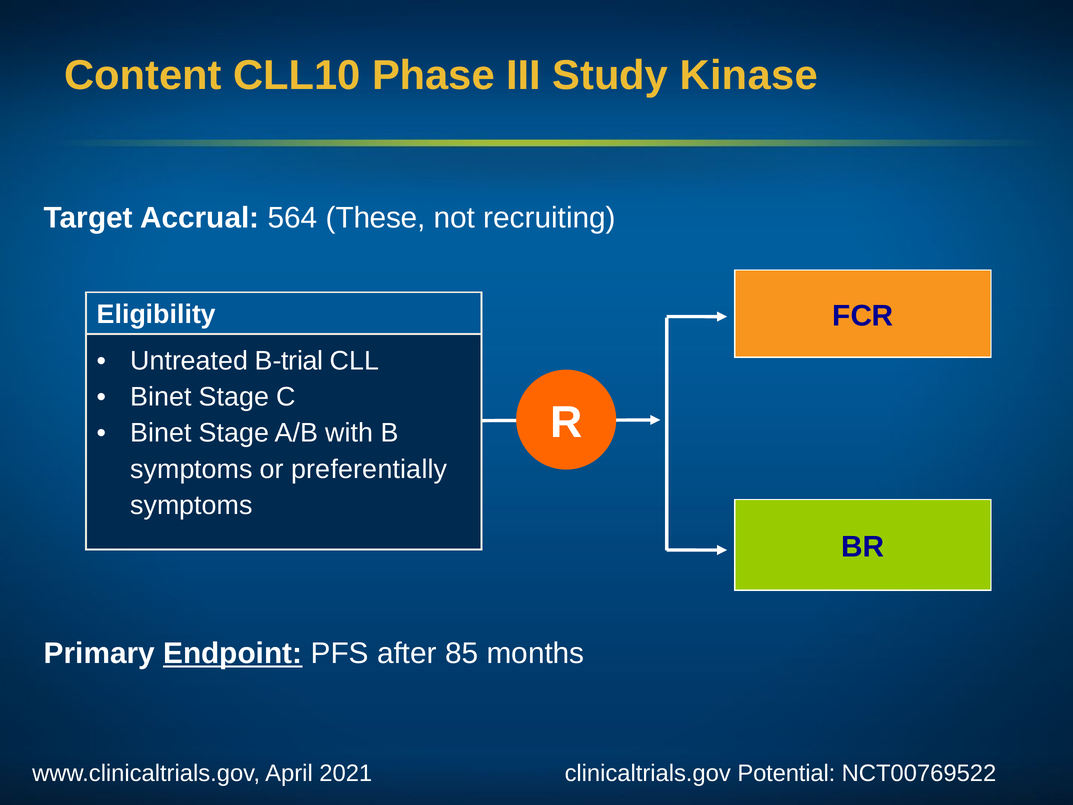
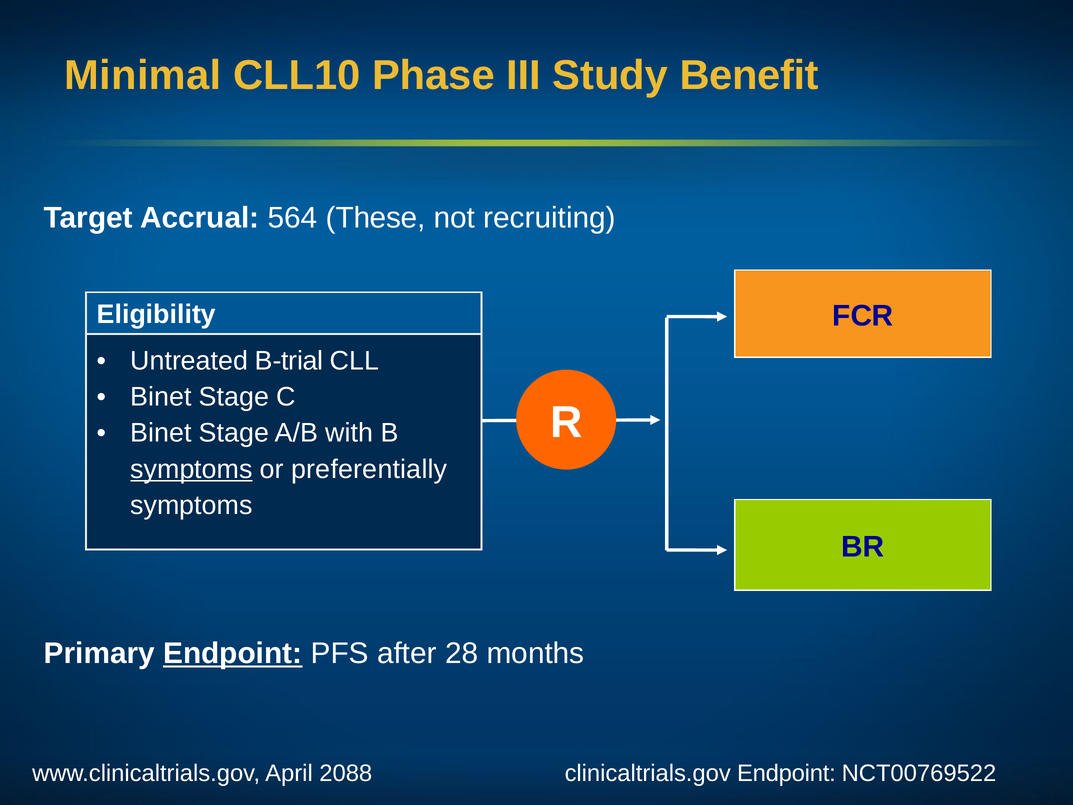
Content: Content -> Minimal (143, 75)
Kinase: Kinase -> Benefit (749, 75)
symptoms underline: none -> present (191, 469)
85: 85 -> 28 (462, 653)
2021: 2021 -> 2088 (346, 773)
clinicaltrials.gov Potential: Potential -> Endpoint (786, 773)
